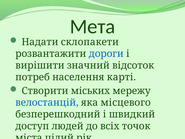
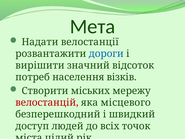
склопакети: склопакети -> велостанції (90, 42)
карті: карті -> візків (122, 77)
велостанцій colour: blue -> red (47, 102)
